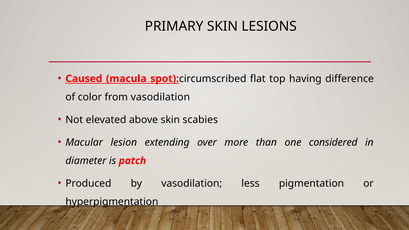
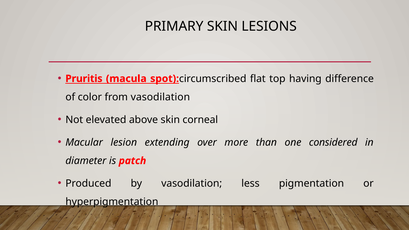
Caused: Caused -> Pruritis (84, 79)
scabies: scabies -> corneal (200, 120)
